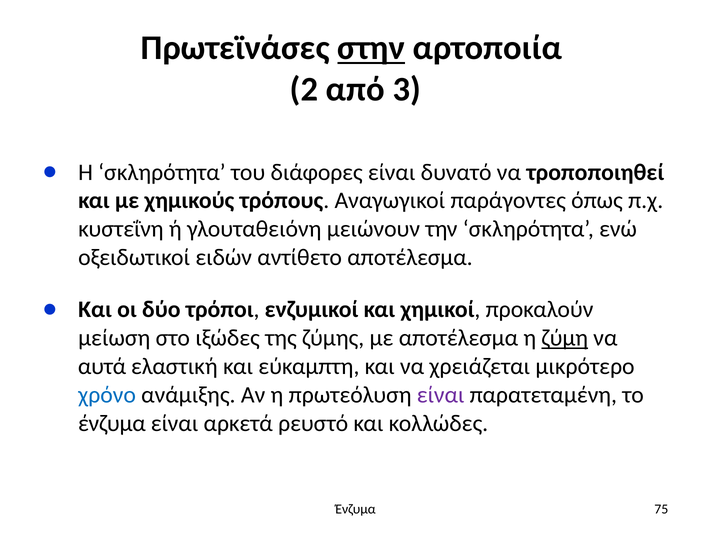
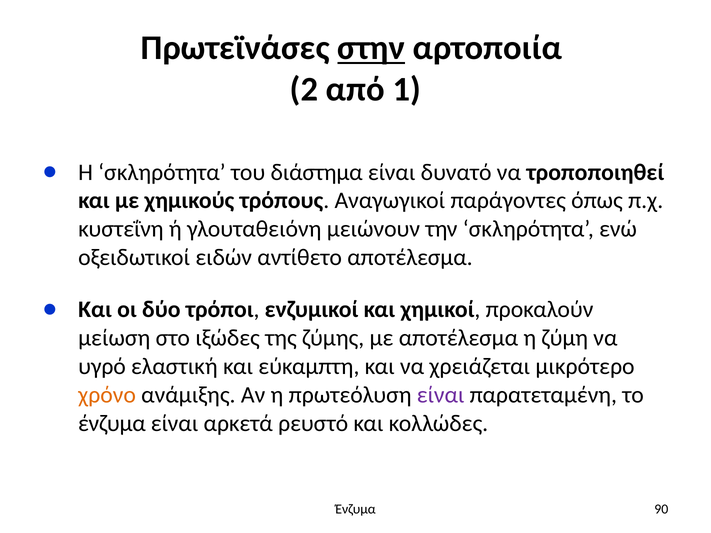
3: 3 -> 1 (407, 90)
διάφορες: διάφορες -> διάστημα (317, 172)
ζύμη underline: present -> none (565, 338)
αυτά: αυτά -> υγρό (102, 367)
χρόνο colour: blue -> orange (107, 395)
75: 75 -> 90 (661, 509)
